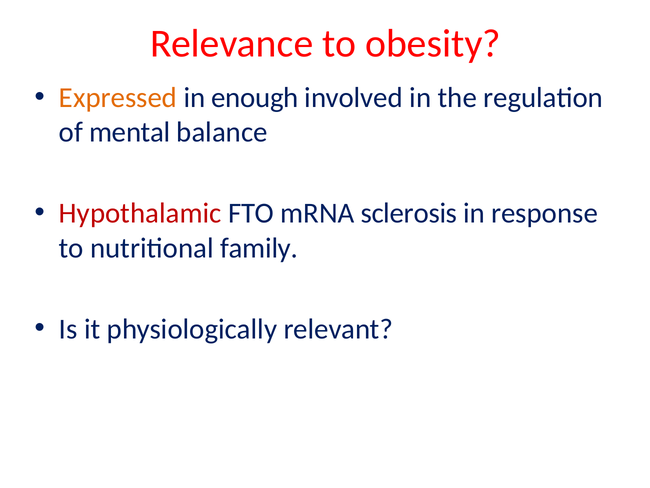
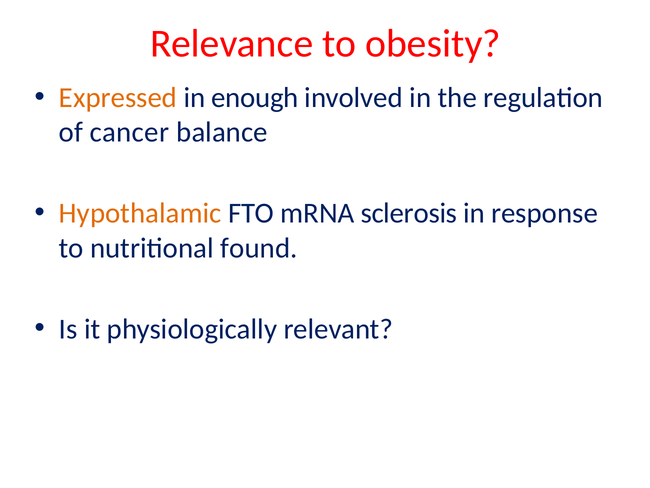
mental: mental -> cancer (129, 132)
Hypothalamic colour: red -> orange (140, 213)
family: family -> found (259, 248)
